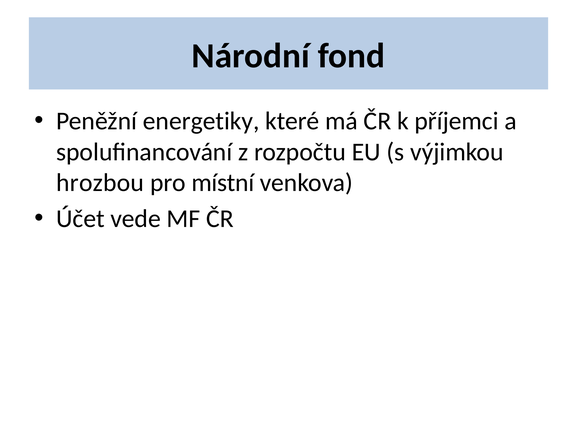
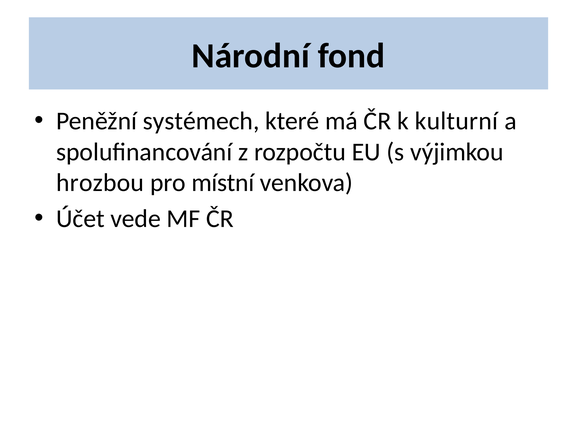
energetiky: energetiky -> systémech (201, 121)
příjemci: příjemci -> kulturní (456, 121)
